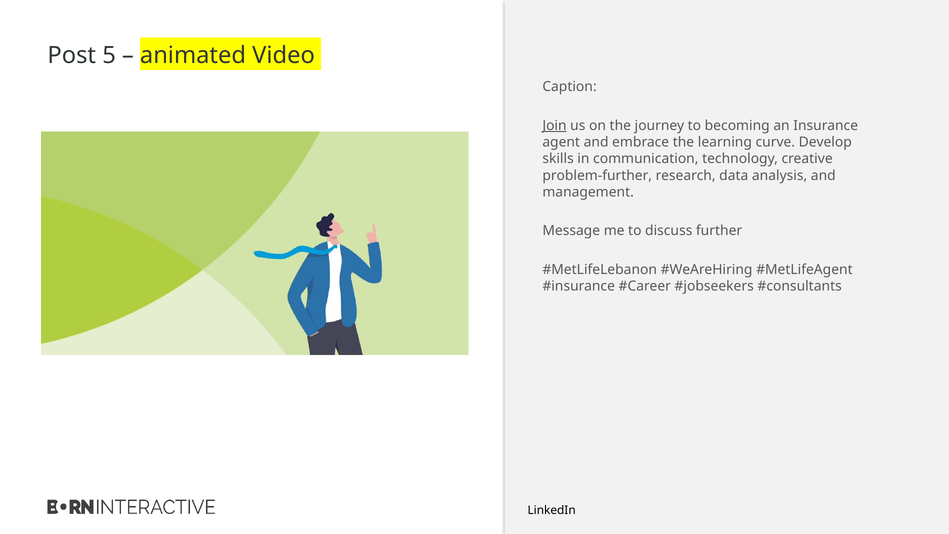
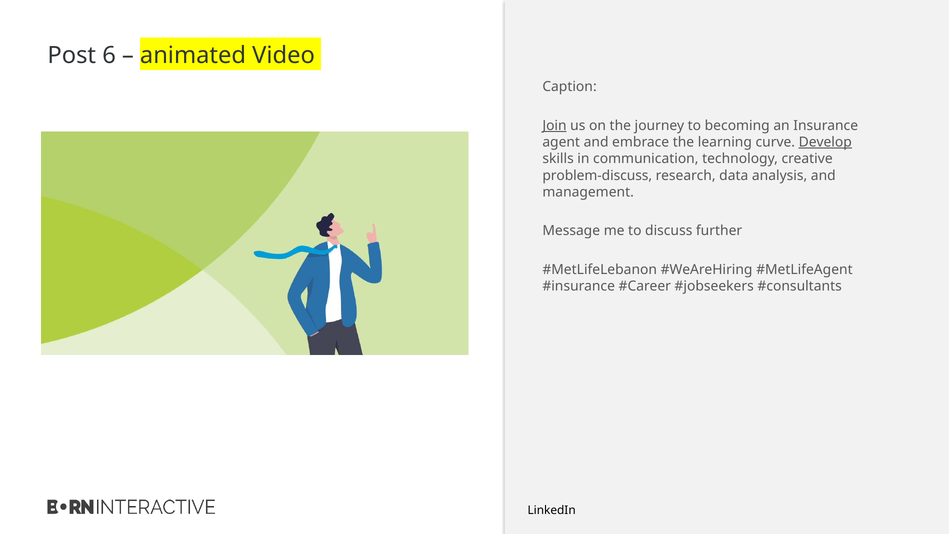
5: 5 -> 6 (109, 55)
Develop underline: none -> present (825, 142)
problem-further: problem-further -> problem-discuss (597, 175)
